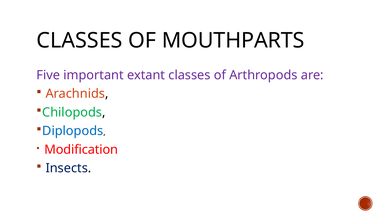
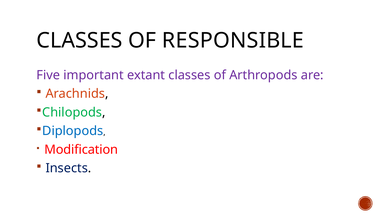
MOUTHPARTS: MOUTHPARTS -> RESPONSIBLE (233, 40)
